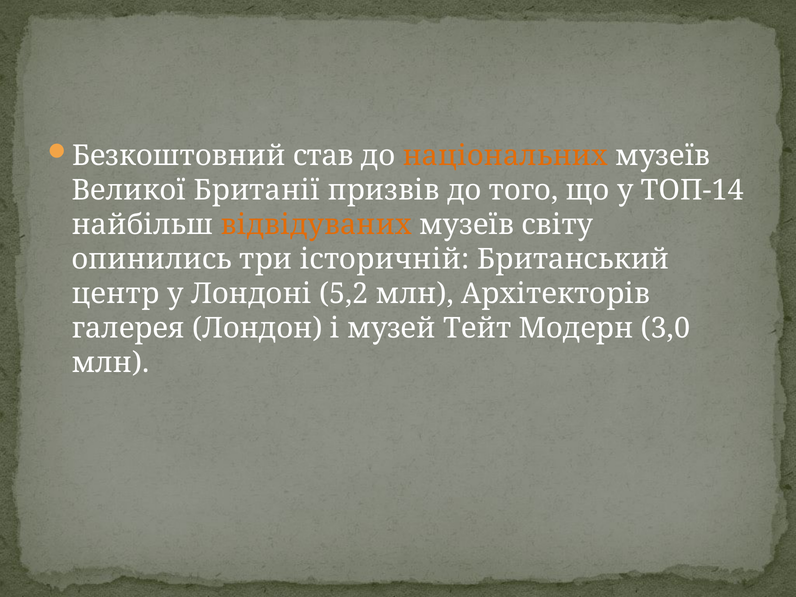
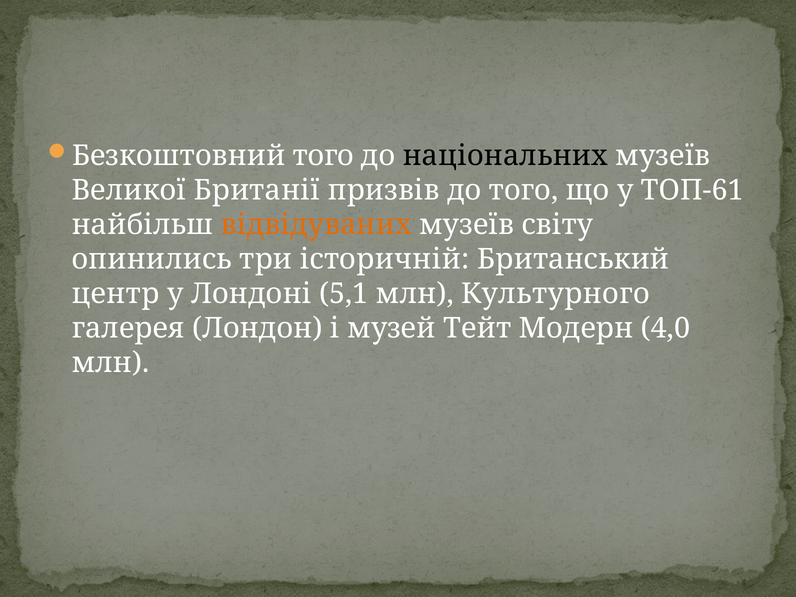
Безкоштовний став: став -> того (323, 156)
національних colour: orange -> black (505, 156)
ТОП-14: ТОП-14 -> ТОП-61 (692, 190)
5,2: 5,2 -> 5,1 (344, 294)
Архітекторів: Архітекторів -> Культурного (556, 294)
3,0: 3,0 -> 4,0 (666, 328)
